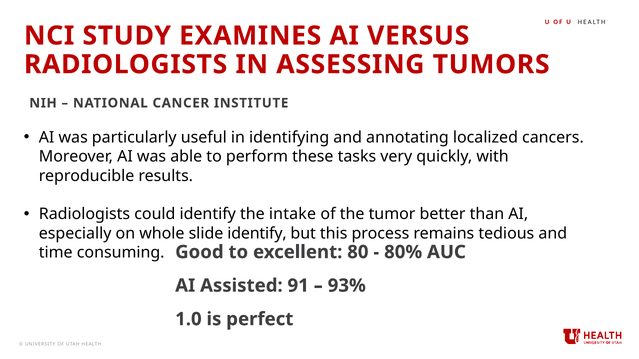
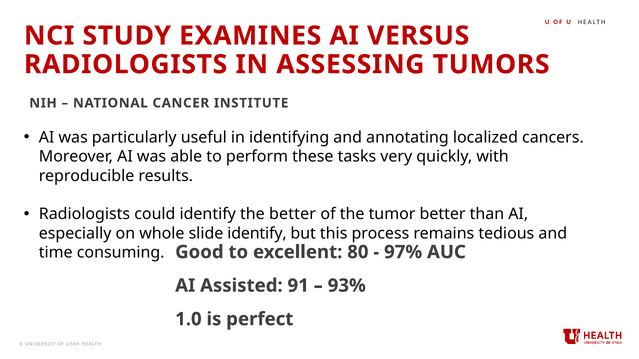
the intake: intake -> better (293, 214)
80%: 80% -> 97% (403, 252)
